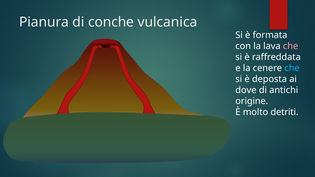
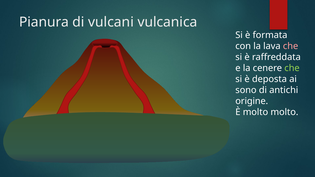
conche: conche -> vulcani (111, 22)
che colour: light blue -> light green (292, 68)
dove: dove -> sono (246, 90)
molto detriti: detriti -> molto (284, 112)
